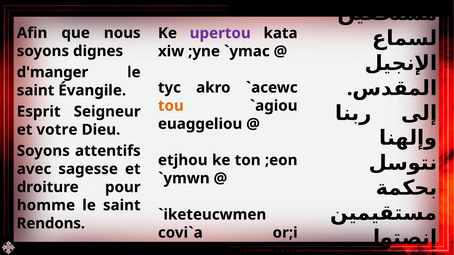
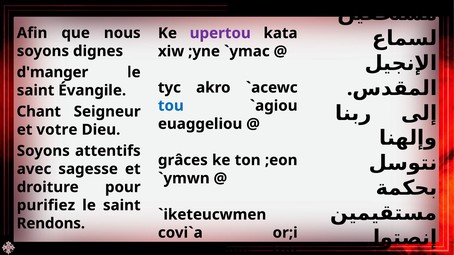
tou colour: orange -> blue (171, 106)
Esprit: Esprit -> Chant (39, 112)
etjhou: etjhou -> grâces (183, 160)
homme: homme -> purifiez (46, 206)
